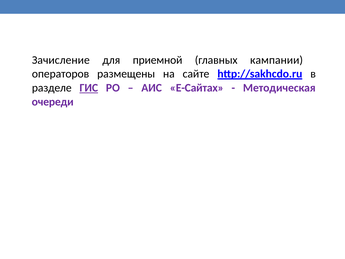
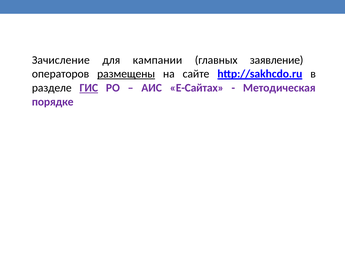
приемной: приемной -> кампании (157, 60)
кампании: кампании -> заявление (277, 60)
размещены underline: none -> present (126, 74)
очереди: очереди -> порядке (53, 102)
